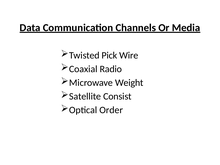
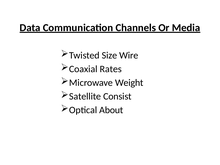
Pick: Pick -> Size (109, 55)
Radio: Radio -> Rates (111, 69)
Order: Order -> About (111, 110)
